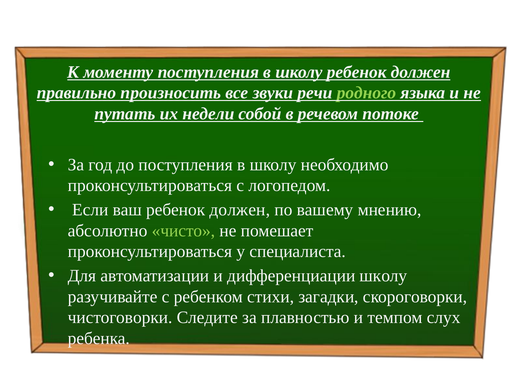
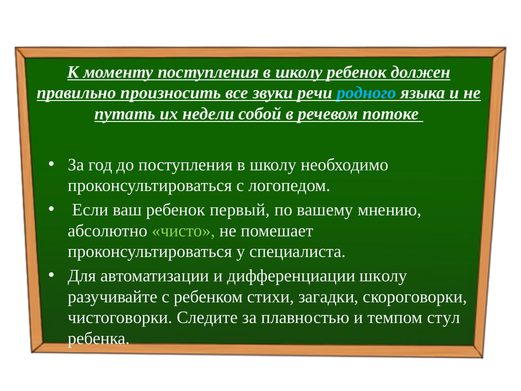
родного colour: light green -> light blue (367, 93)
ваш ребенок должен: должен -> первый (240, 210)
слух: слух -> стул (444, 317)
